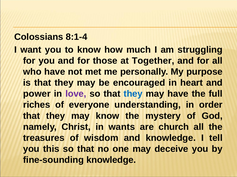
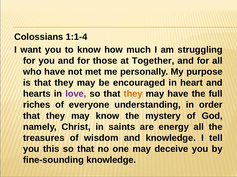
8:1-4: 8:1-4 -> 1:1-4 (77, 37)
power: power -> hearts (37, 94)
they colour: blue -> orange (133, 94)
wants: wants -> saints (122, 127)
church: church -> energy (174, 127)
